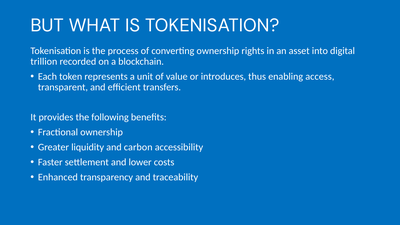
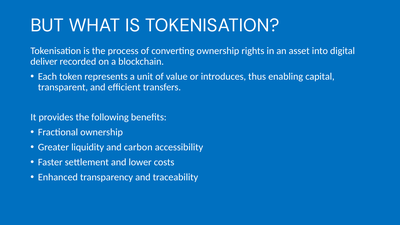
trillion: trillion -> deliver (44, 62)
access: access -> capital (320, 77)
